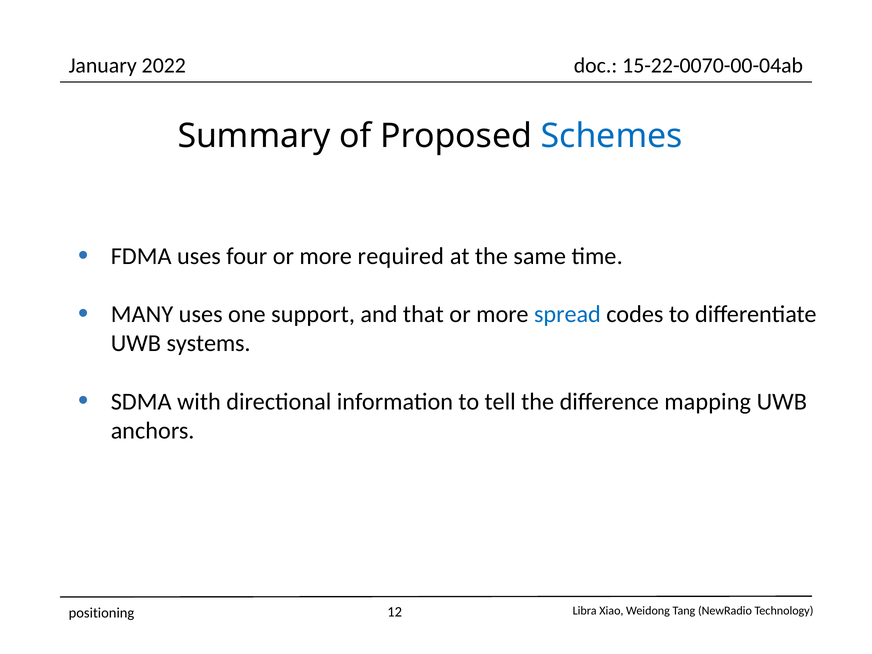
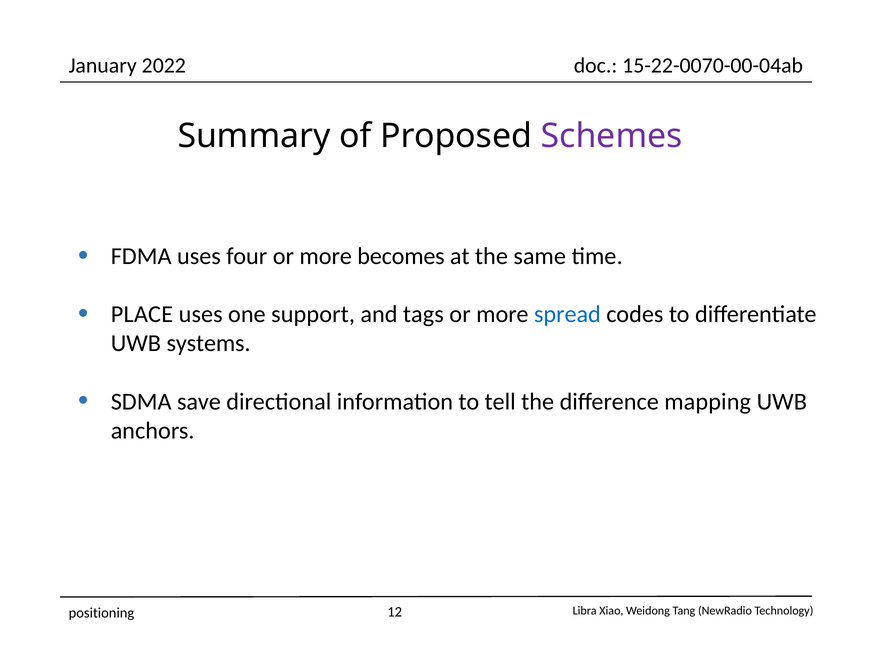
Schemes colour: blue -> purple (612, 136)
required: required -> becomes (401, 256)
MANY: MANY -> PLACE (142, 314)
that: that -> tags (423, 314)
with: with -> save (199, 402)
